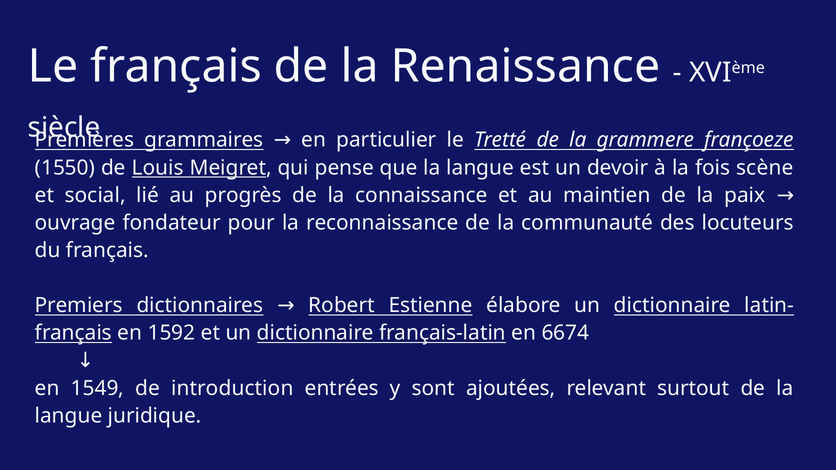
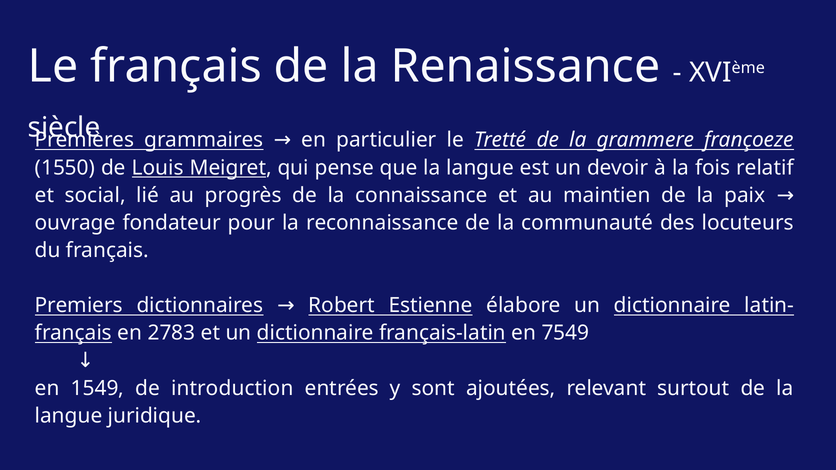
scène: scène -> relatif (765, 168)
1592: 1592 -> 2783 (171, 333)
6674: 6674 -> 7549 (565, 333)
